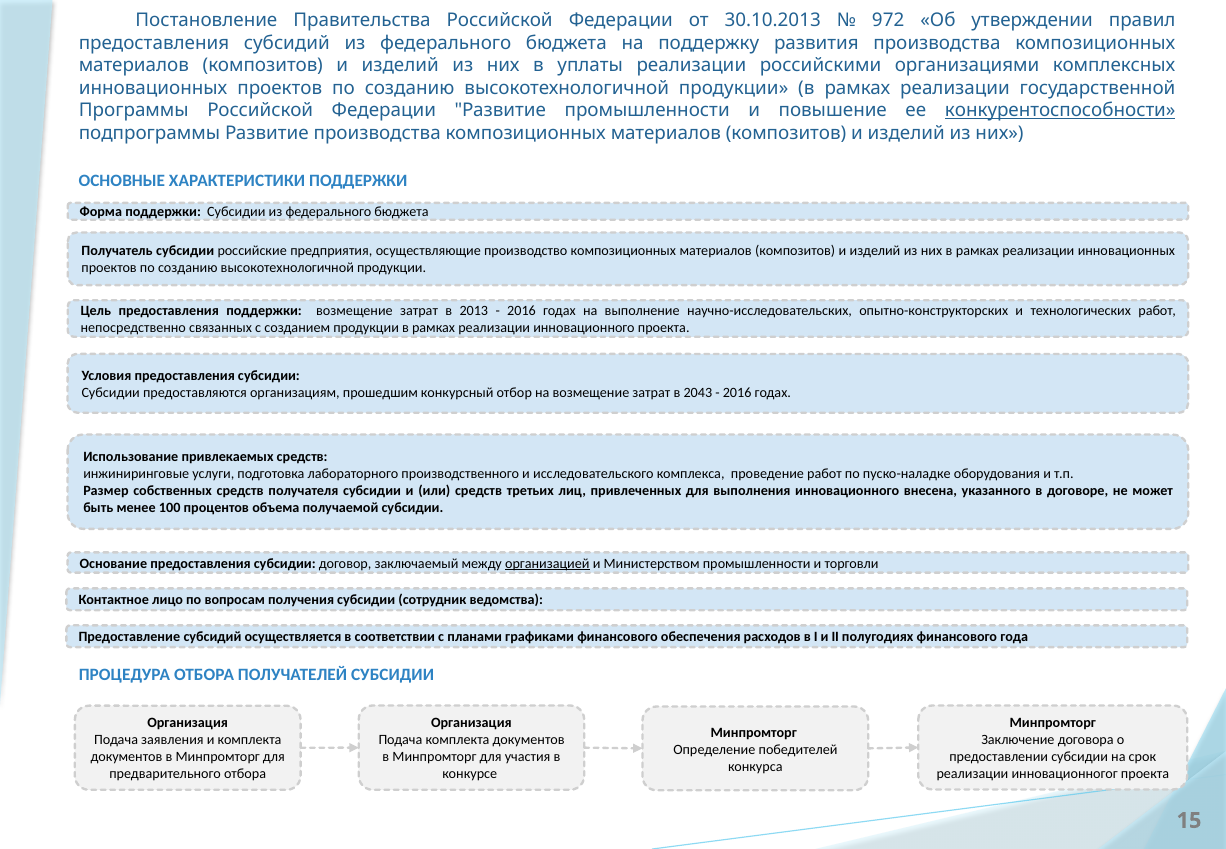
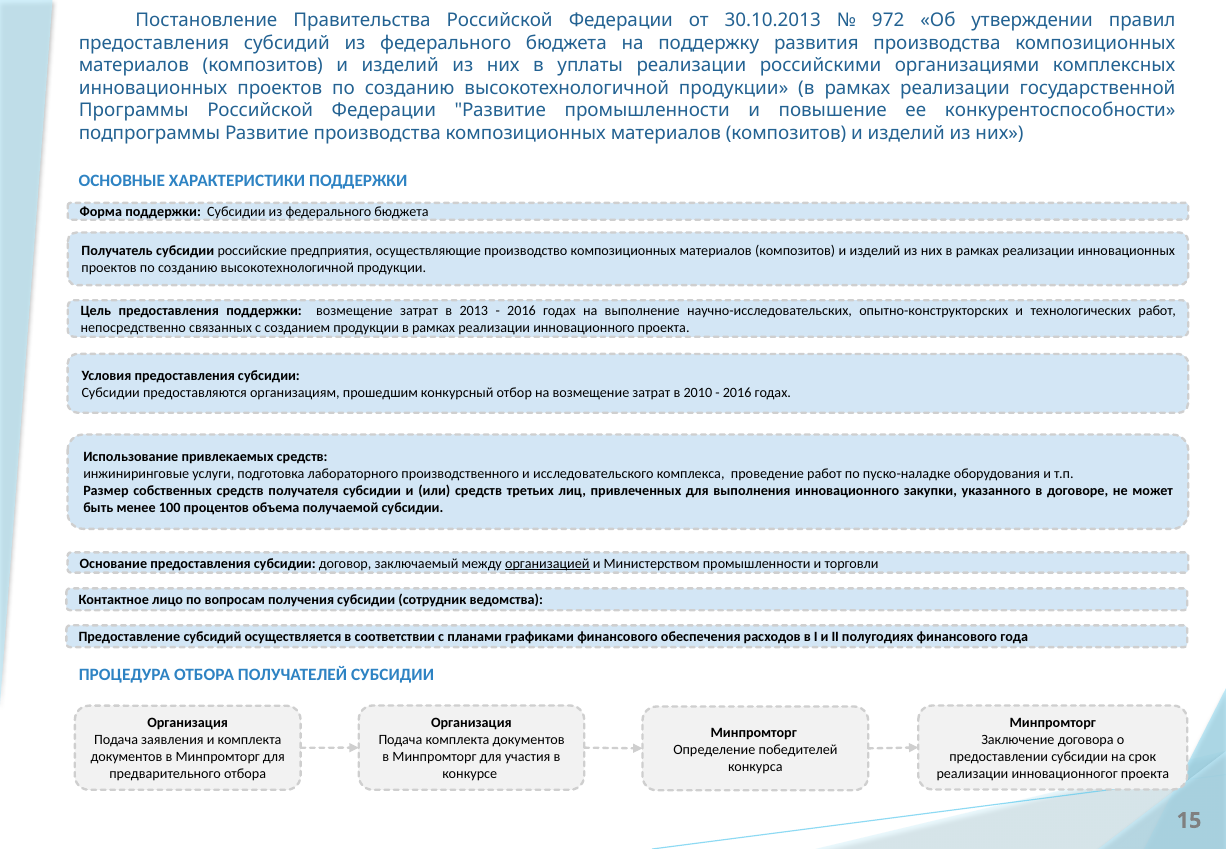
конкурентоспособности underline: present -> none (1060, 111)
2043: 2043 -> 2010 (698, 393)
внесена: внесена -> закупки (930, 491)
